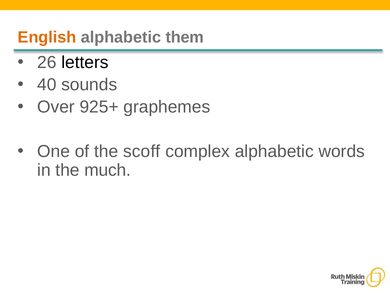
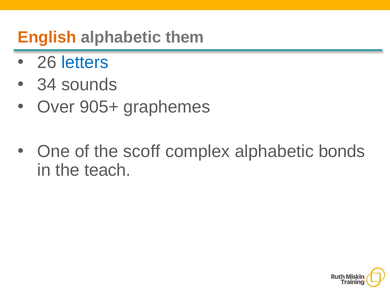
letters colour: black -> blue (85, 62)
40: 40 -> 34 (47, 84)
925+: 925+ -> 905+ (99, 107)
words: words -> bonds (342, 151)
much: much -> teach (108, 170)
